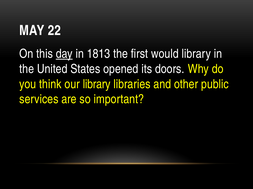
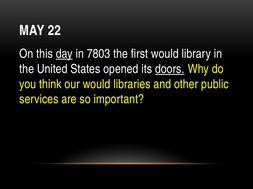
1813: 1813 -> 7803 (99, 54)
doors underline: none -> present (170, 69)
our library: library -> would (97, 84)
